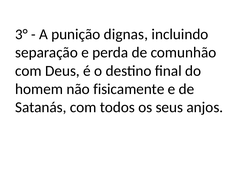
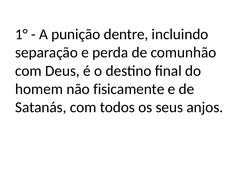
3°: 3° -> 1° (21, 34)
dignas: dignas -> dentre (126, 34)
